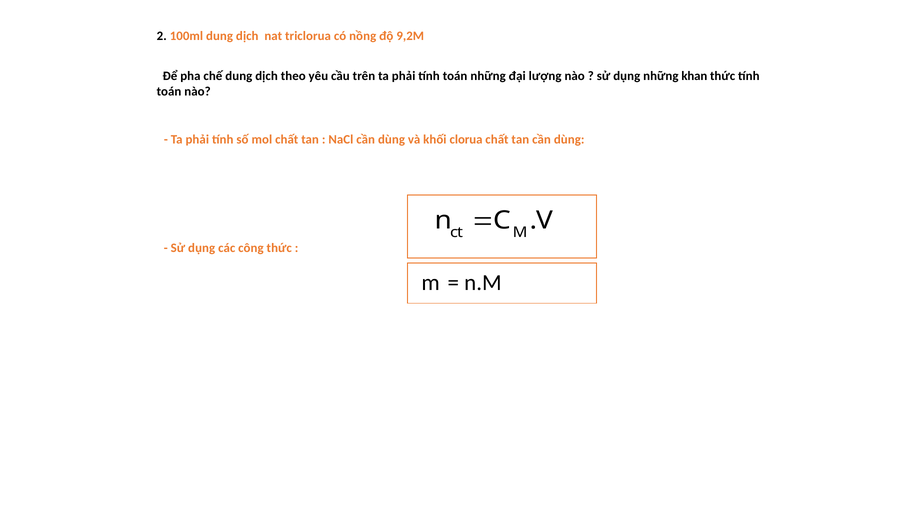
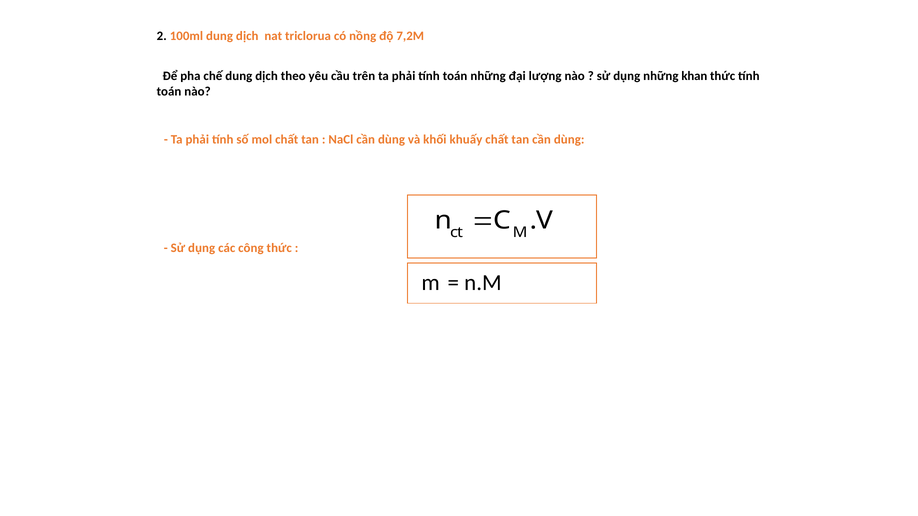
9,2M: 9,2M -> 7,2M (410, 36)
clorua: clorua -> khuấy (466, 139)
